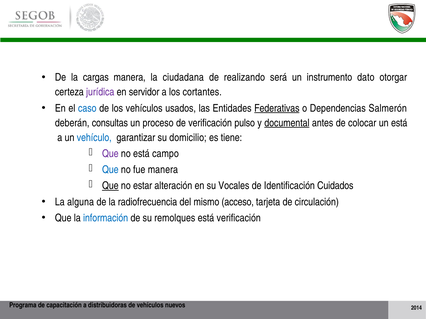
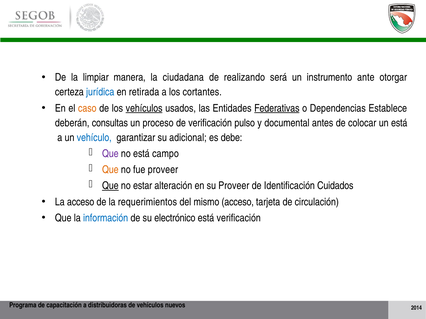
cargas: cargas -> limpiar (96, 78)
dato: dato -> ante (366, 78)
jurídica colour: purple -> blue (100, 92)
servidor: servidor -> retirada (144, 92)
caso colour: blue -> orange (87, 108)
vehículos underline: none -> present (144, 108)
Salmerón: Salmerón -> Establece (388, 108)
documental underline: present -> none (287, 123)
domicilio: domicilio -> adicional (188, 138)
tiene: tiene -> debe (231, 138)
Que colour: blue -> orange (110, 170)
fue manera: manera -> proveer (163, 170)
su Vocales: Vocales -> Proveer (234, 186)
La alguna: alguna -> acceso (81, 202)
radiofrecuencia: radiofrecuencia -> requerimientos (147, 202)
remolques: remolques -> electrónico (175, 218)
